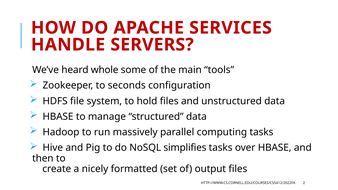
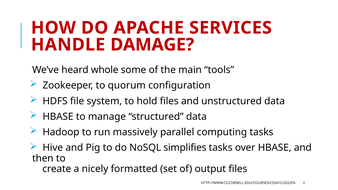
SERVERS: SERVERS -> DAMAGE (152, 45)
seconds: seconds -> quorum (127, 85)
